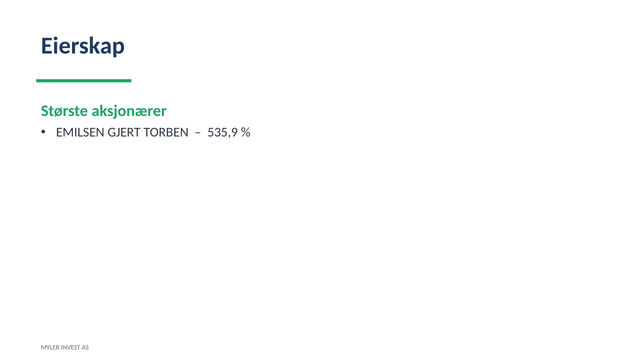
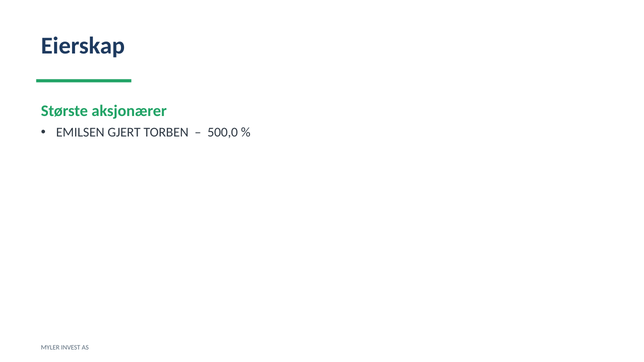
535,9: 535,9 -> 500,0 (223, 132)
